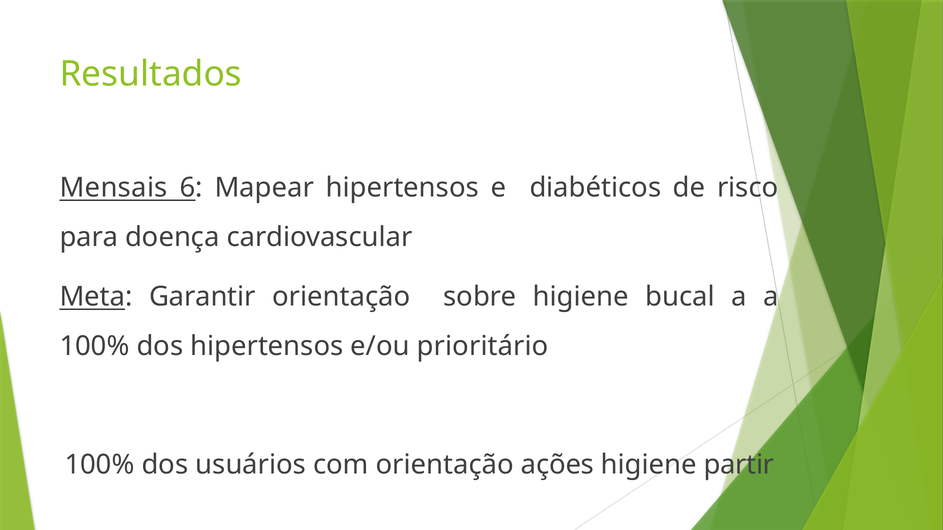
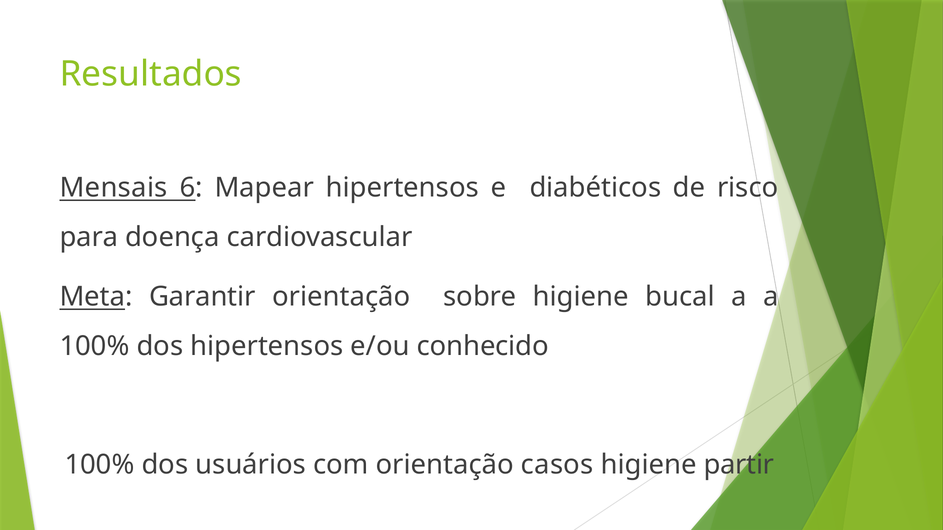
prioritário: prioritário -> conhecido (483, 346)
ações: ações -> casos (557, 465)
